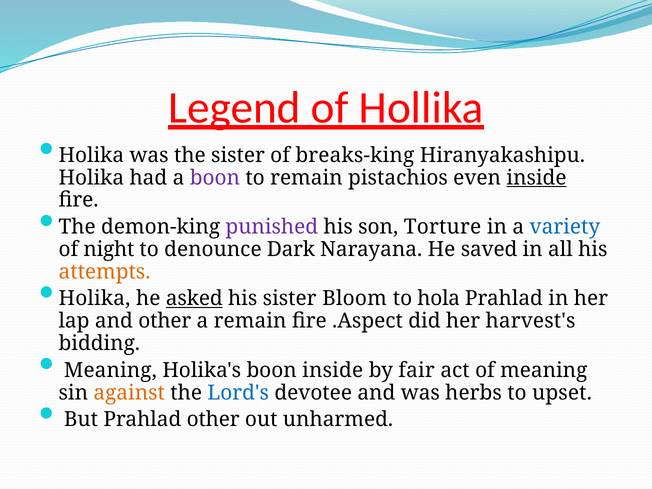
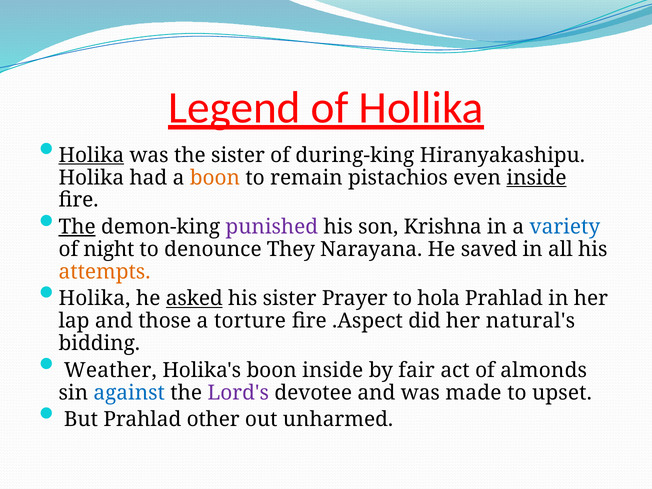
Holika underline: none -> present (91, 155)
breaks-king: breaks-king -> during-king (355, 155)
boon colour: purple -> orange (215, 178)
The underline: none -> present (77, 227)
Torture: Torture -> Krishna (443, 227)
Dark: Dark -> They (291, 249)
Bloom: Bloom -> Prayer (355, 298)
and other: other -> those (165, 321)
a remain: remain -> torture (250, 321)
harvest's: harvest's -> natural's (530, 321)
Meaning: Meaning -> Weather (110, 370)
of meaning: meaning -> almonds (544, 370)
against colour: orange -> blue (129, 393)
Lord's colour: blue -> purple (238, 393)
herbs: herbs -> made (473, 393)
